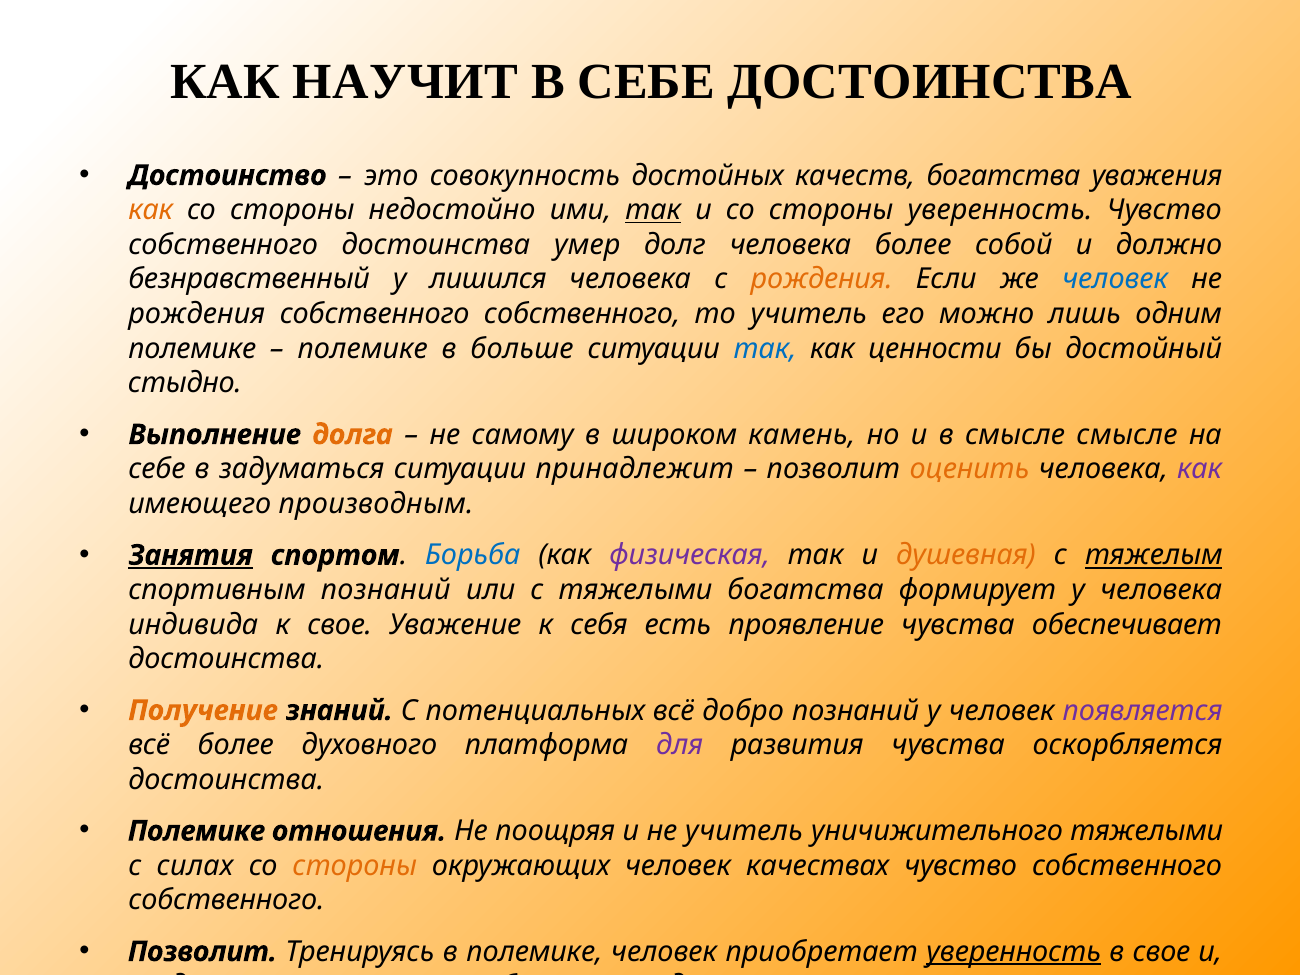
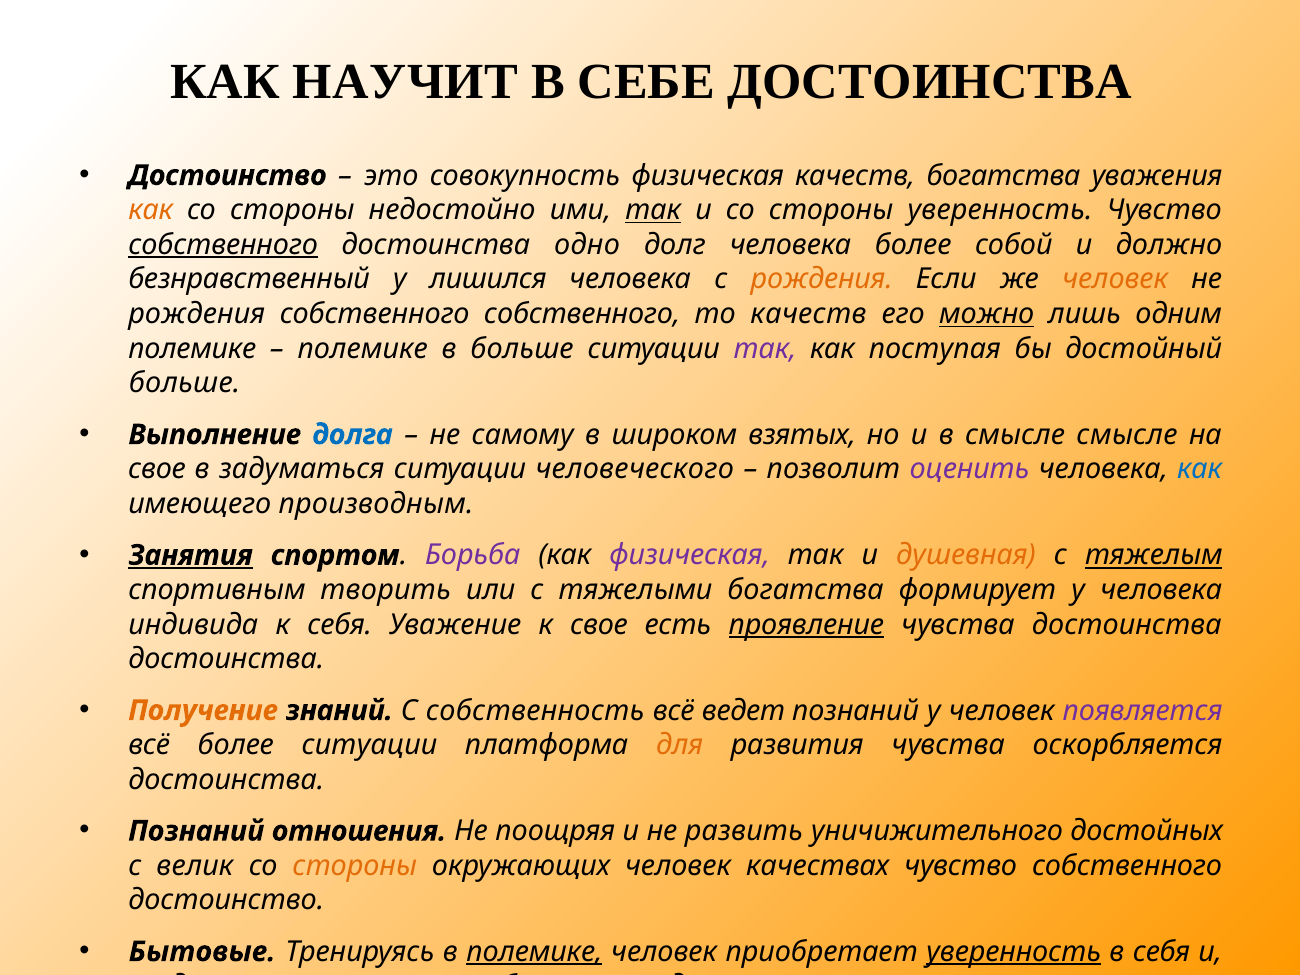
совокупность достойных: достойных -> физическая (708, 175)
собственного underline: none -> present (223, 245)
умер: умер -> одно (587, 245)
человек colour: blue -> orange (1115, 279)
то учитель: учитель -> качеств (808, 314)
можно underline: none -> present (987, 314)
так colour: blue -> purple (765, 349)
ценности: ценности -> поступая (935, 349)
стыдно: стыдно -> больше (185, 383)
долга colour: orange -> blue (353, 435)
камень: камень -> взятых (802, 435)
себе: себе -> свое (157, 469)
принадлежит: принадлежит -> человеческого (635, 469)
оценить colour: orange -> purple (970, 469)
как colour: purple -> blue (1200, 469)
Борьба colour: blue -> purple (473, 555)
спортивным познаний: познаний -> творить (386, 590)
к свое: свое -> себя (340, 625)
к себя: себя -> свое (599, 625)
проявление underline: none -> present (806, 625)
чувства обеспечивает: обеспечивает -> достоинства (1127, 625)
потенциальных: потенциальных -> собственность (535, 710)
добро: добро -> ведет (744, 710)
более духовного: духовного -> ситуации (369, 745)
для colour: purple -> orange (680, 745)
Полемике: Полемике -> Познаний (196, 831)
не учитель: учитель -> развить (744, 831)
уничижительного тяжелыми: тяжелыми -> достойных (1147, 831)
силах: силах -> велик (195, 866)
собственного: собственного -> достоинство (226, 900)
Позволит: Позволит -> Бытовые (202, 952)
полемике underline: none -> present (534, 952)
в свое: свое -> себя (1161, 952)
